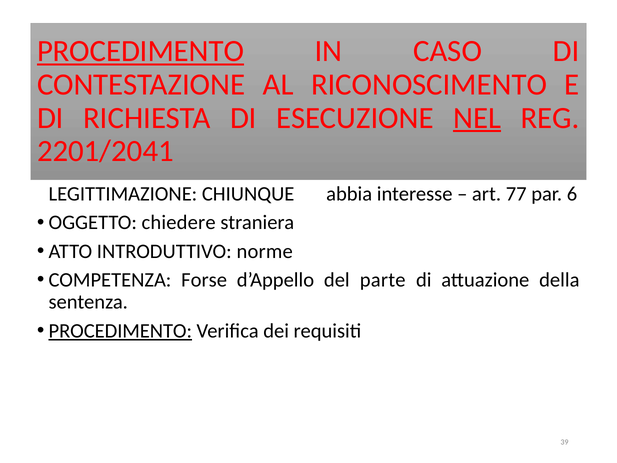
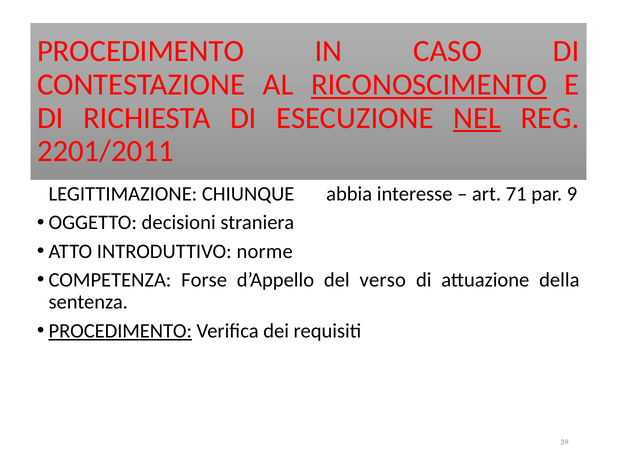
PROCEDIMENTO underline: present -> none (140, 51)
RICONOSCIMENTO underline: none -> present (429, 85)
2201/2041: 2201/2041 -> 2201/2011 (105, 151)
77: 77 -> 71 (516, 194)
6: 6 -> 9 (572, 194)
chiedere: chiedere -> decisioni (179, 222)
parte: parte -> verso (383, 280)
